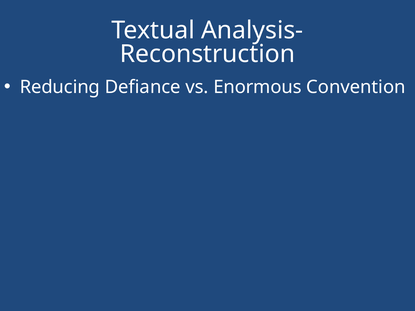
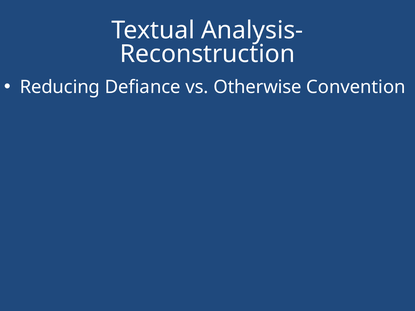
Enormous: Enormous -> Otherwise (257, 87)
